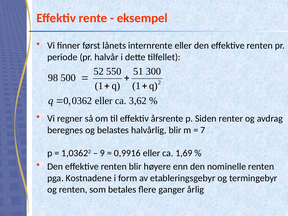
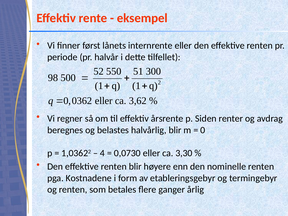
7: 7 -> 0 (203, 130)
9: 9 -> 4 (102, 153)
0,9916: 0,9916 -> 0,0730 (127, 153)
1,69: 1,69 -> 3,30 (184, 153)
